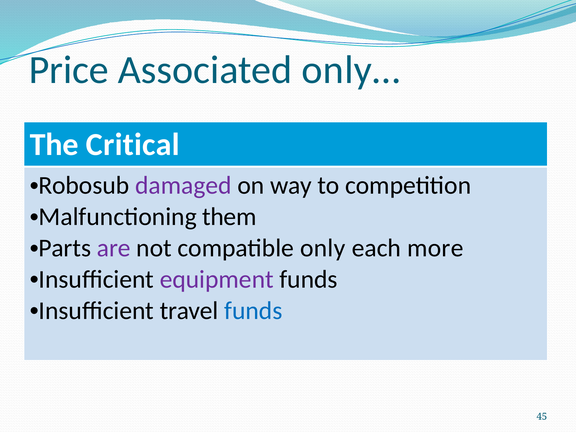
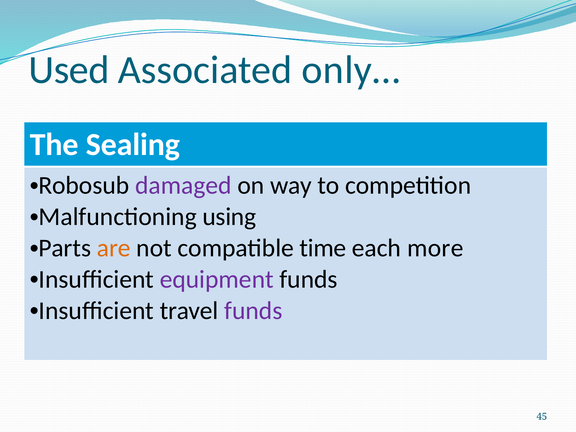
Price: Price -> Used (69, 70)
Critical: Critical -> Sealing (133, 145)
them: them -> using (229, 217)
are colour: purple -> orange (114, 248)
only: only -> time (323, 248)
funds colour: blue -> purple (253, 311)
